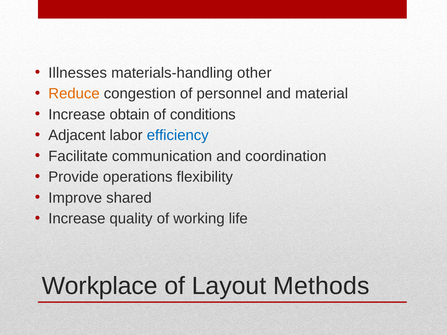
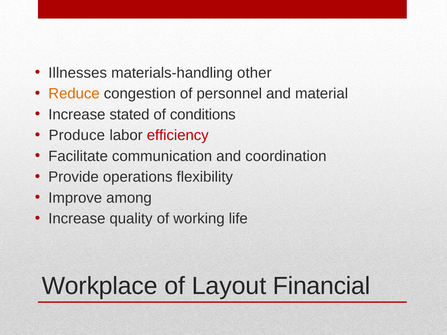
obtain: obtain -> stated (130, 115)
Adjacent: Adjacent -> Produce (77, 135)
efficiency colour: blue -> red (178, 135)
shared: shared -> among (129, 198)
Methods: Methods -> Financial (322, 286)
